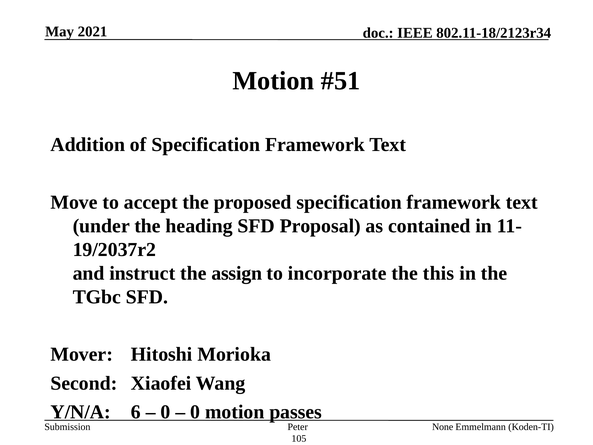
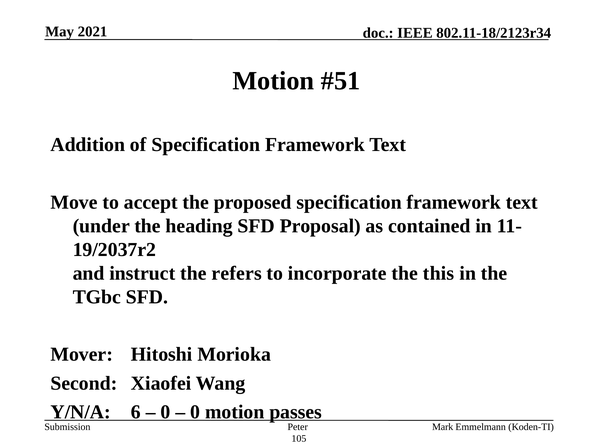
assign: assign -> refers (237, 273)
None: None -> Mark (443, 427)
